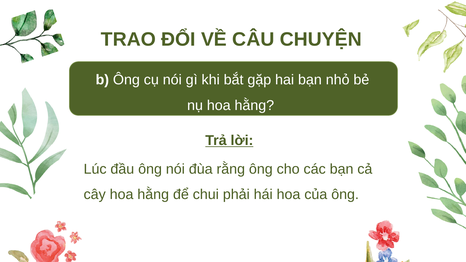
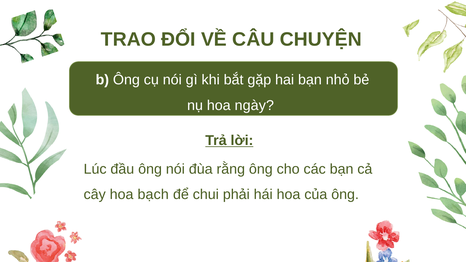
nụ hoa hằng: hằng -> ngày (254, 105)
cây hoa hằng: hằng -> bạch (153, 195)
